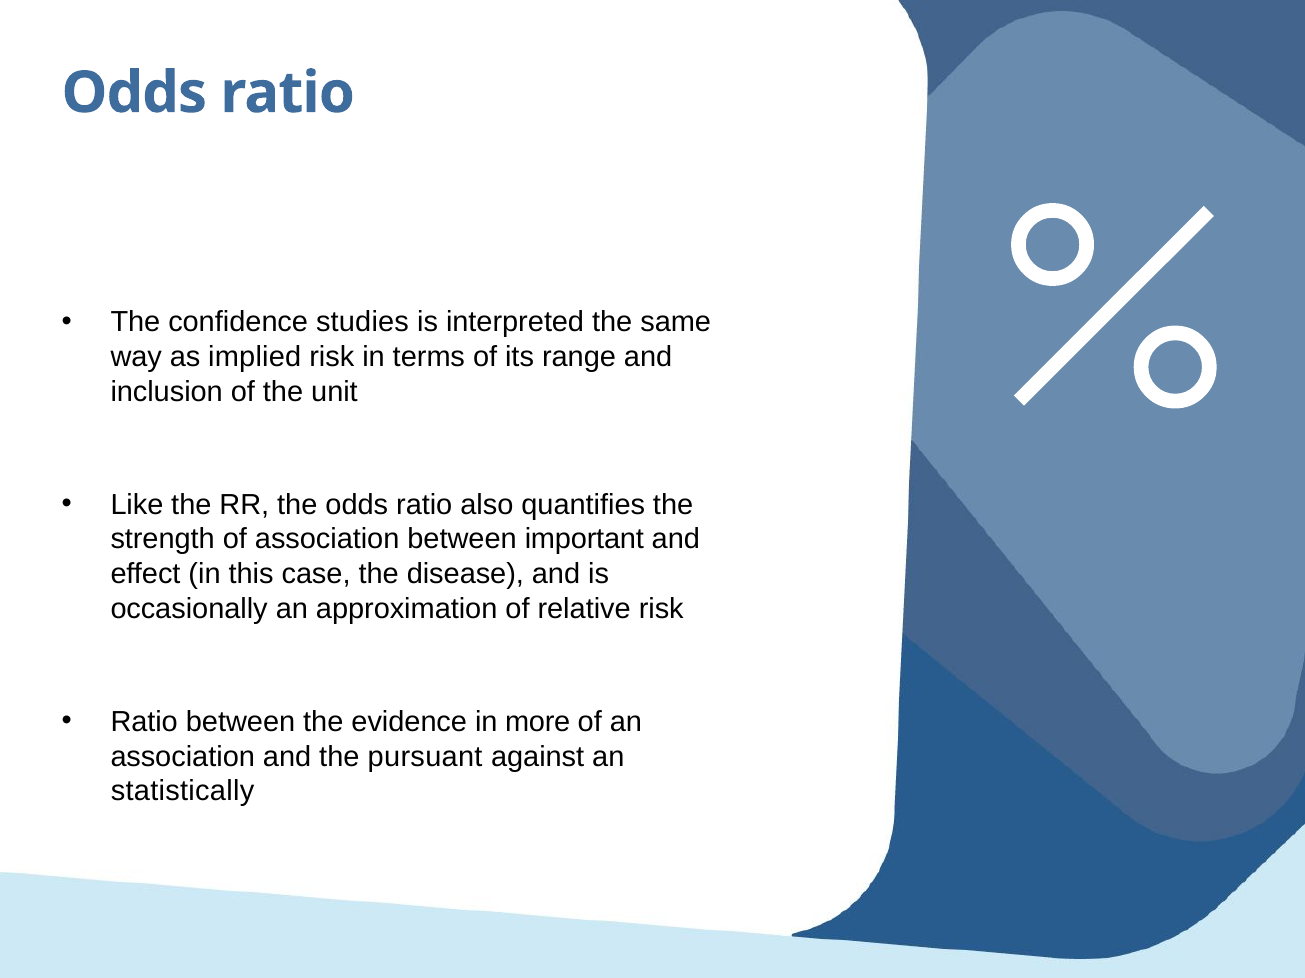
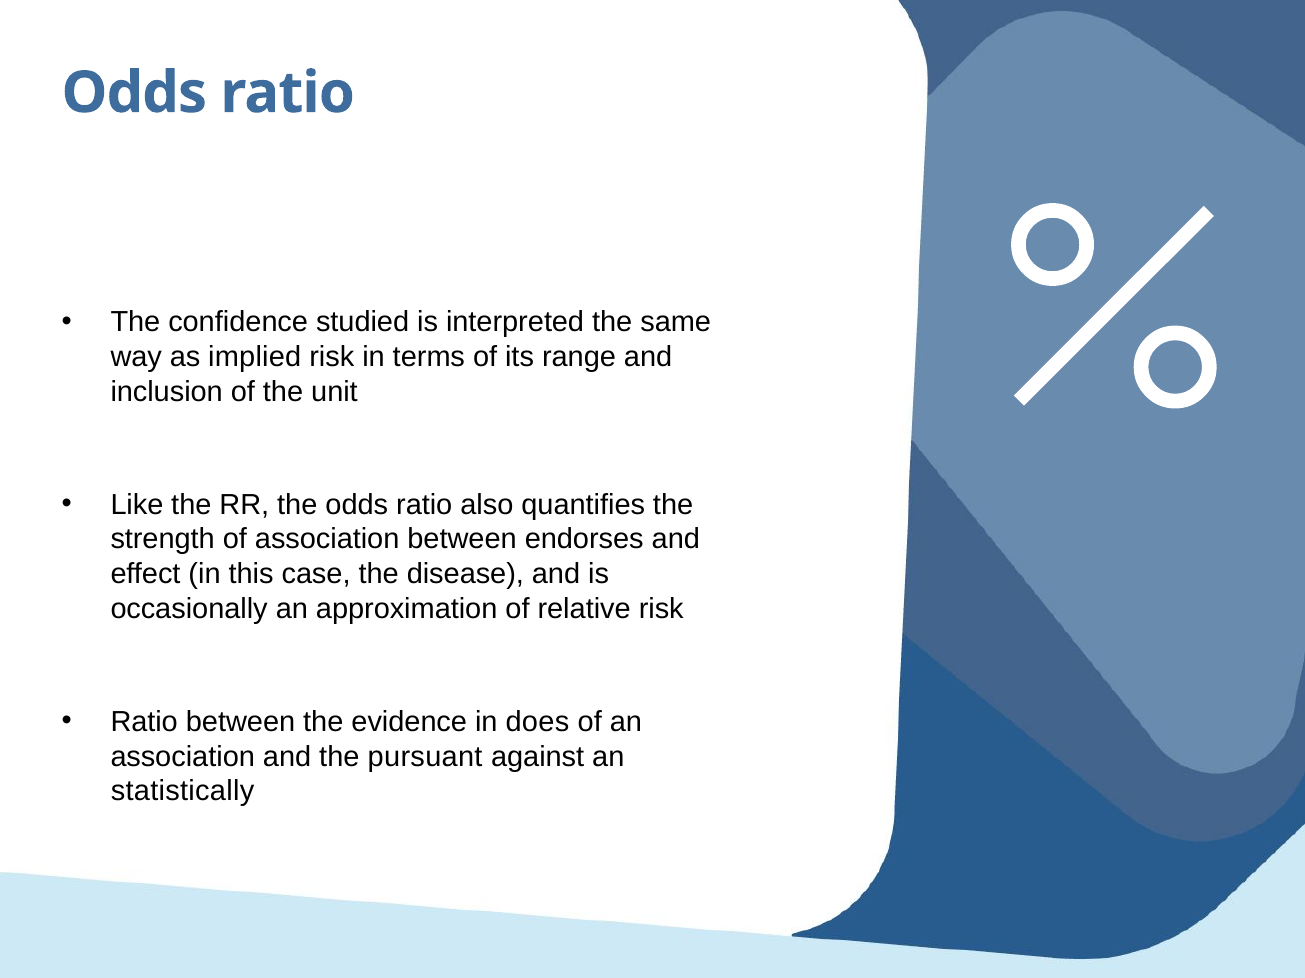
studies: studies -> studied (363, 322)
important: important -> endorses (584, 540)
more: more -> does (537, 722)
